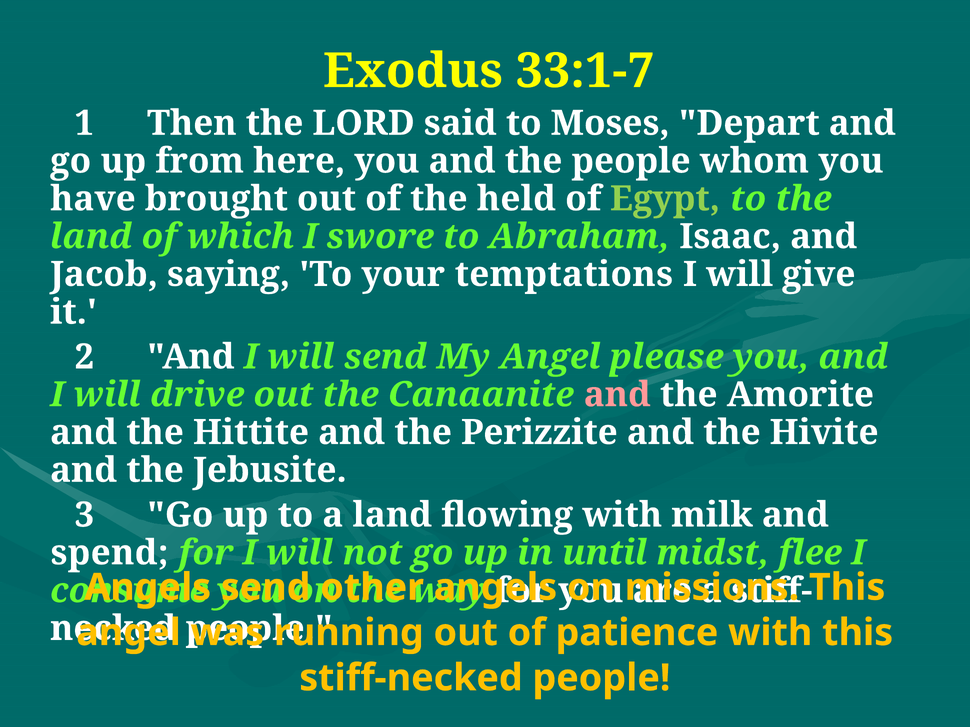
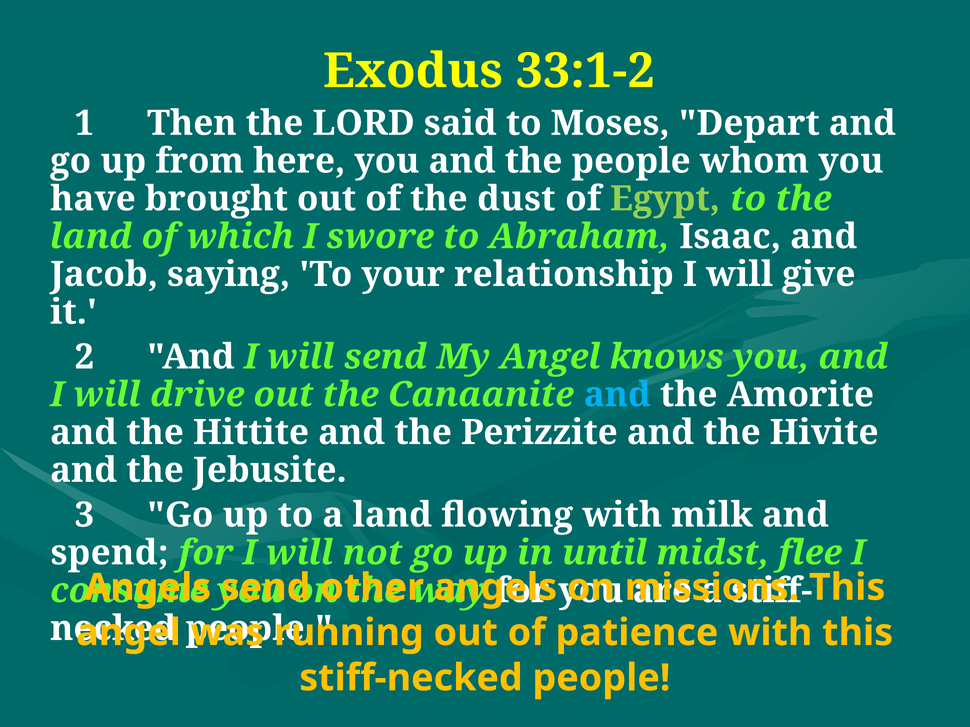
33:1-7: 33:1-7 -> 33:1-2 (585, 71)
held: held -> dust (516, 199)
temptations: temptations -> relationship (564, 275)
please: please -> knows (667, 357)
and colour: pink -> light blue (617, 395)
